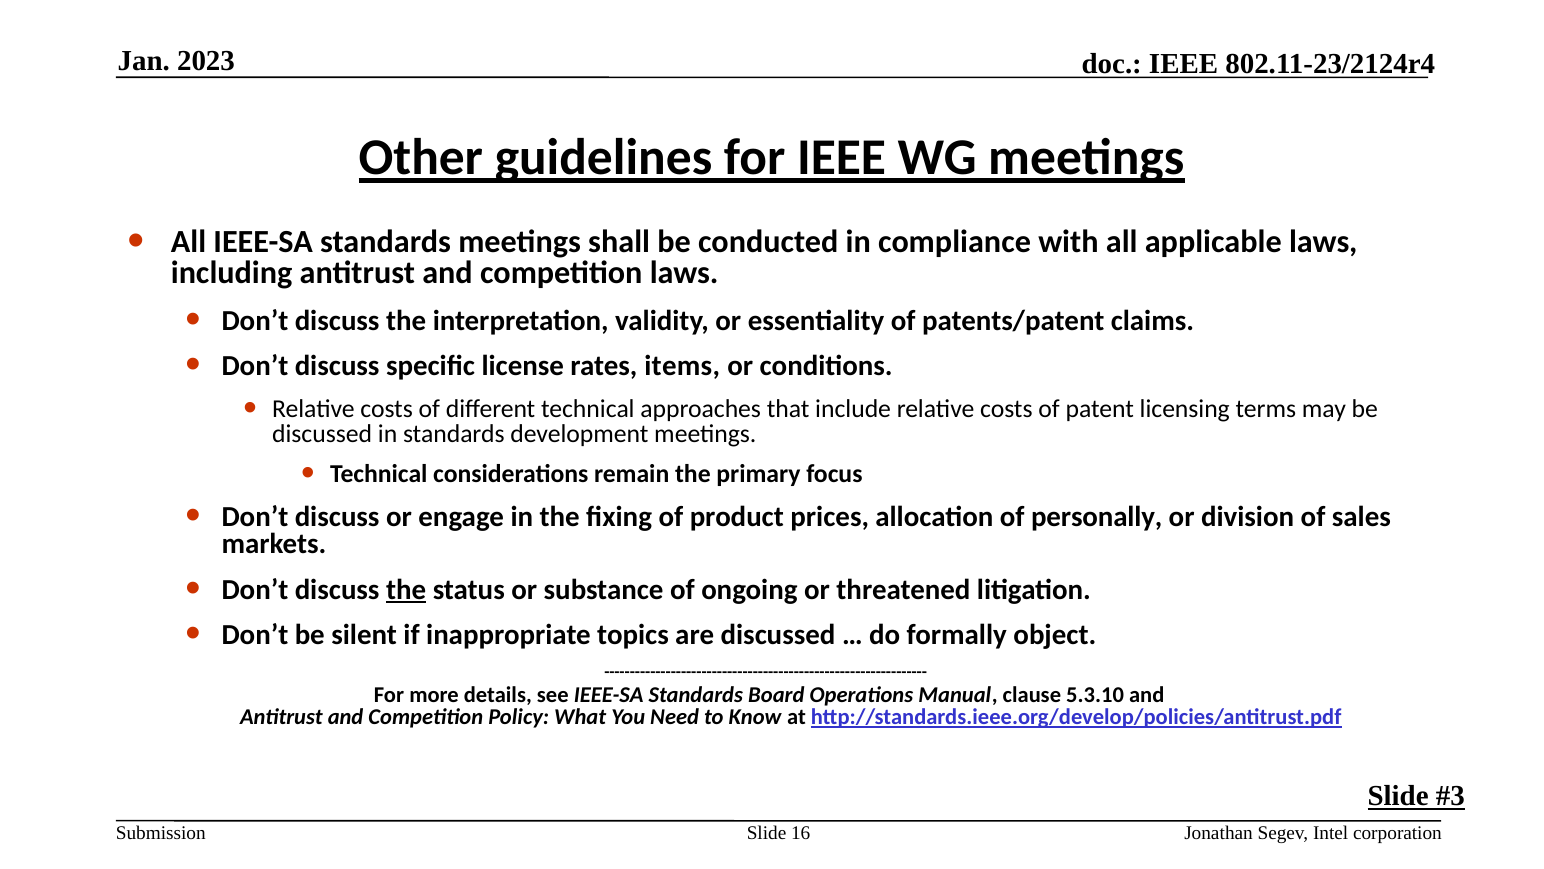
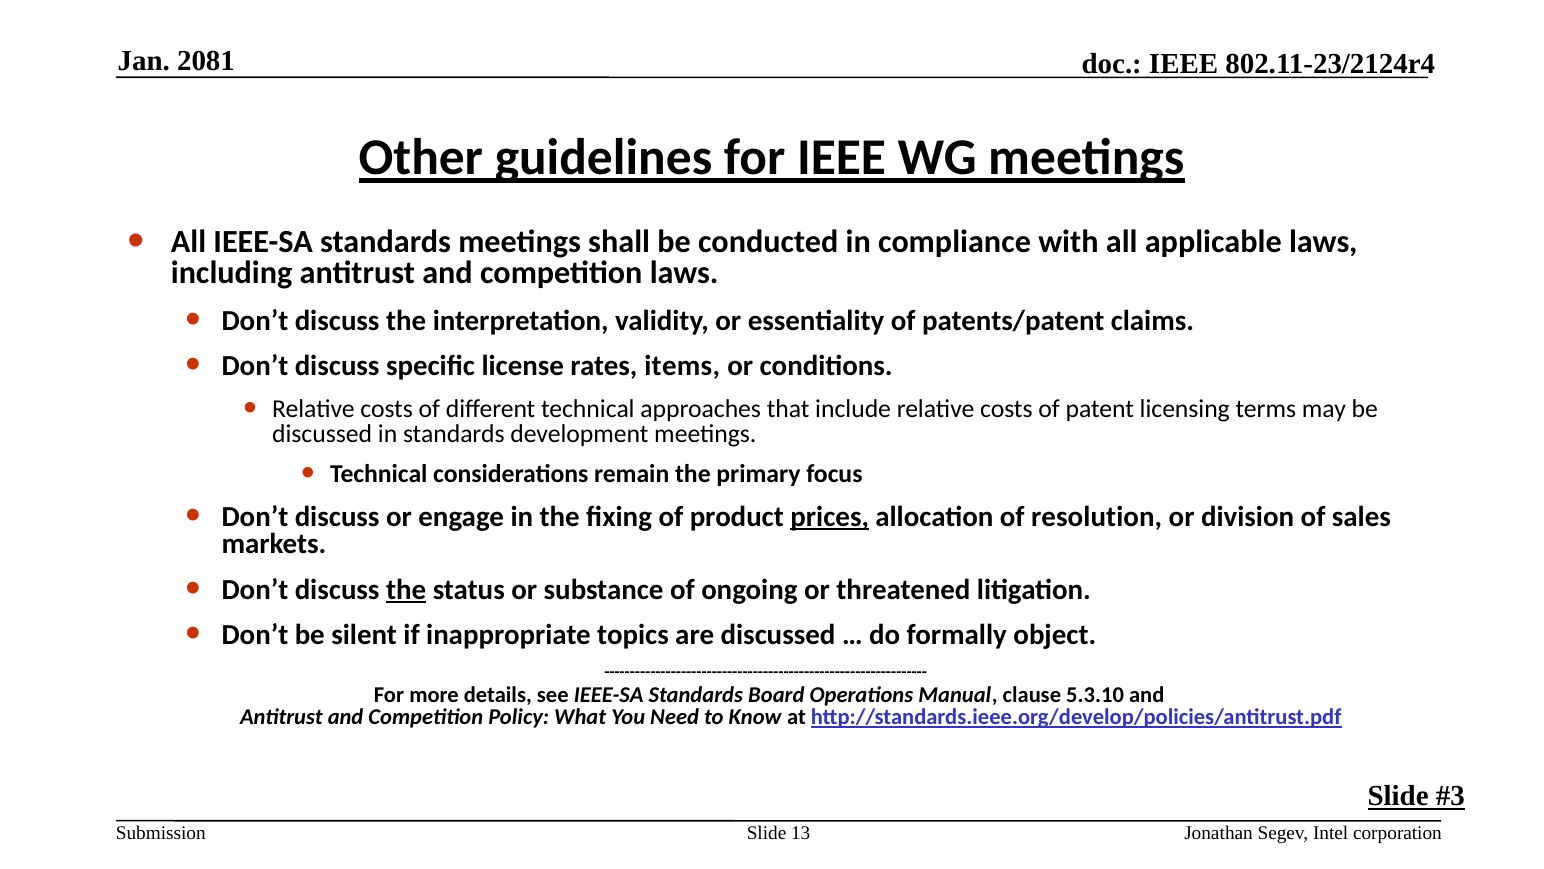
2023: 2023 -> 2081 (206, 61)
prices underline: none -> present (830, 516)
personally: personally -> resolution (1097, 516)
16: 16 -> 13 (801, 833)
